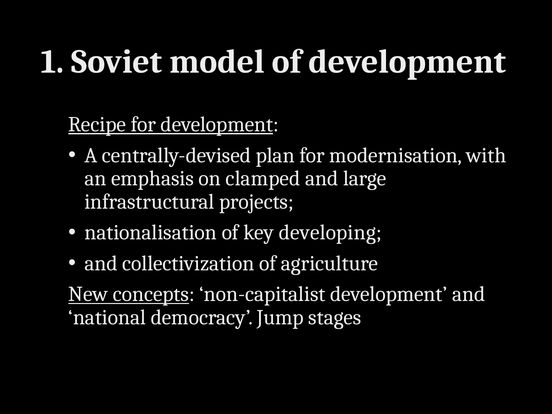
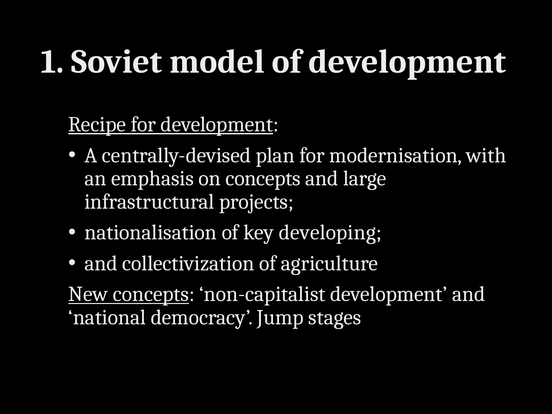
on clamped: clamped -> concepts (263, 178)
